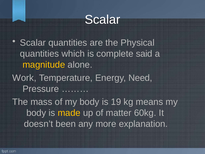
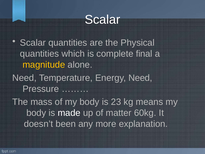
said: said -> final (144, 54)
Work: Work -> Need (24, 78)
19: 19 -> 23 (116, 102)
made colour: yellow -> white (69, 113)
